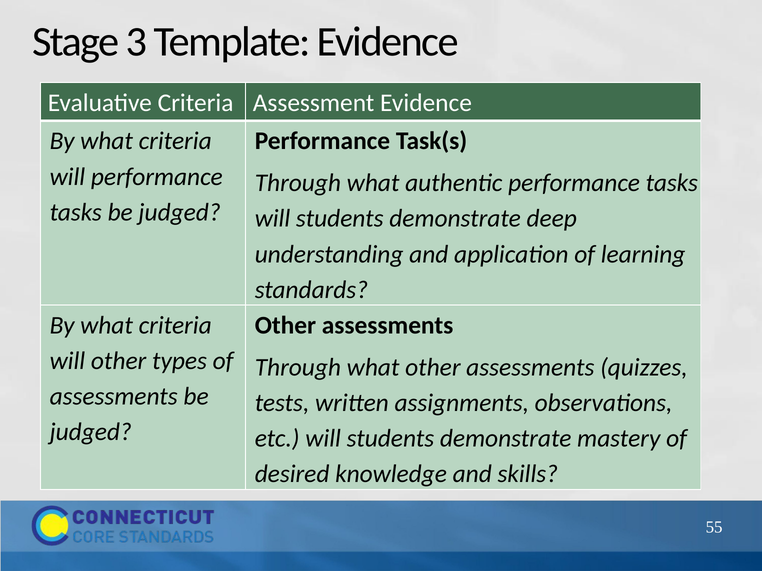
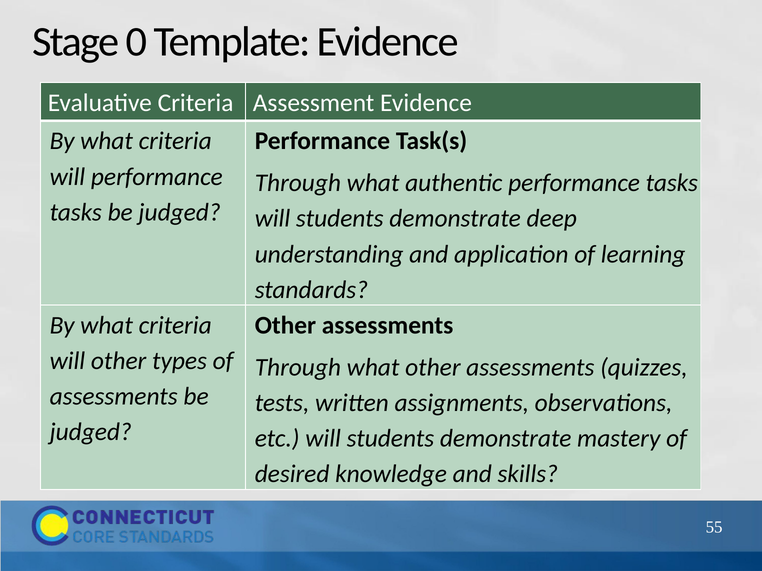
3: 3 -> 0 (137, 42)
